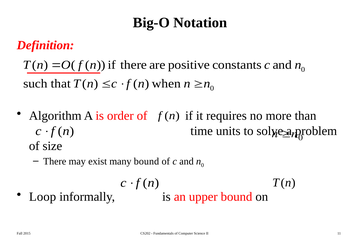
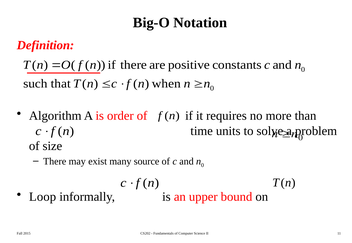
many bound: bound -> source (147, 162)
